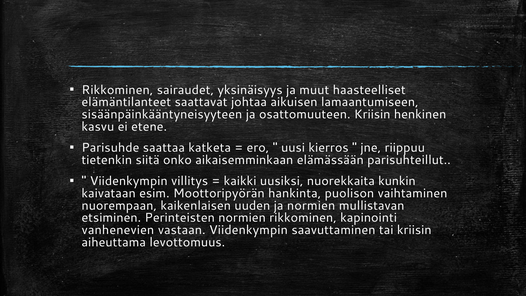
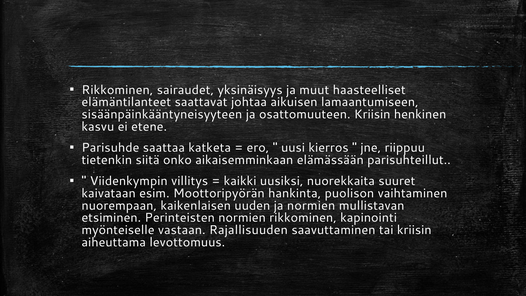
kunkin: kunkin -> suuret (397, 181)
vanhenevien: vanhenevien -> myönteiselle (118, 230)
vastaan Viidenkympin: Viidenkympin -> Rajallisuuden (248, 230)
